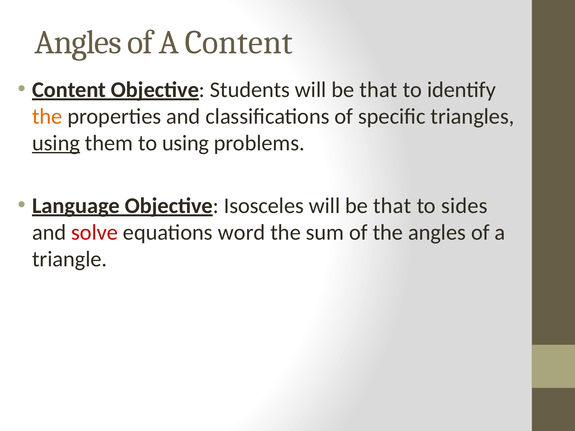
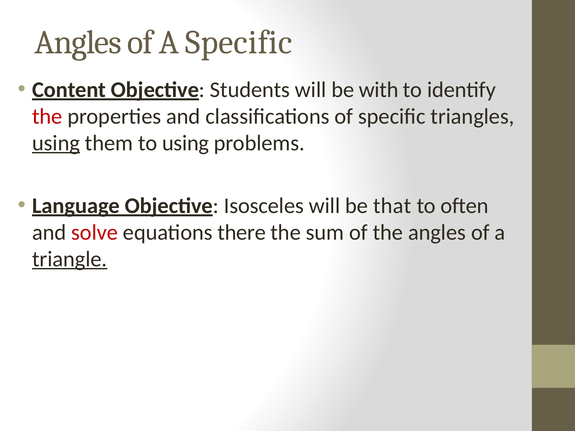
A Content: Content -> Specific (239, 43)
Students will be that: that -> with (379, 90)
the colour: orange -> red (47, 116)
sides: sides -> often (464, 206)
word: word -> there (242, 233)
triangle underline: none -> present (70, 259)
